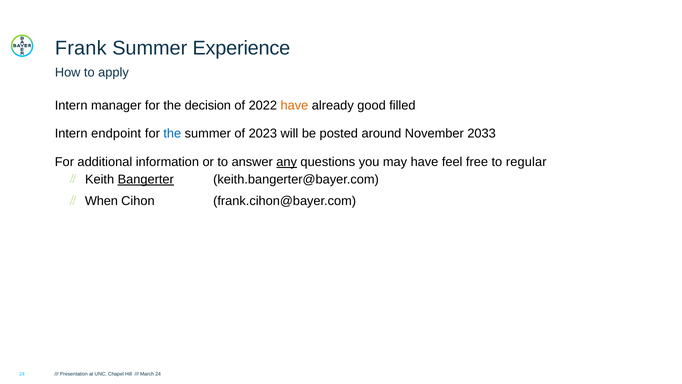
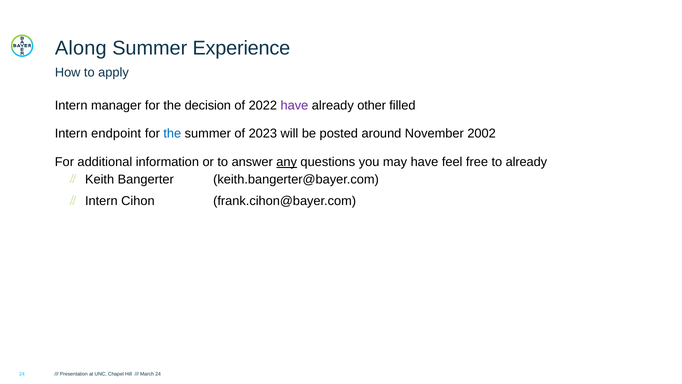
Frank: Frank -> Along (81, 48)
have colour: orange -> purple (294, 106)
good: good -> other (372, 106)
2033: 2033 -> 2002 (482, 134)
to regular: regular -> already (526, 162)
Bangerter underline: present -> none (146, 179)
When: When -> Intern (101, 201)
